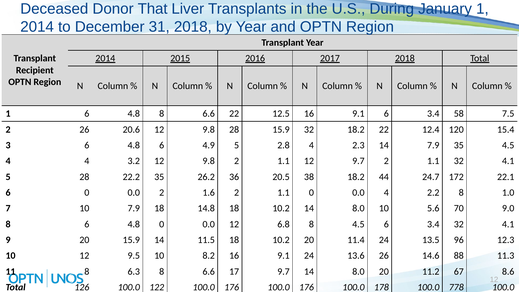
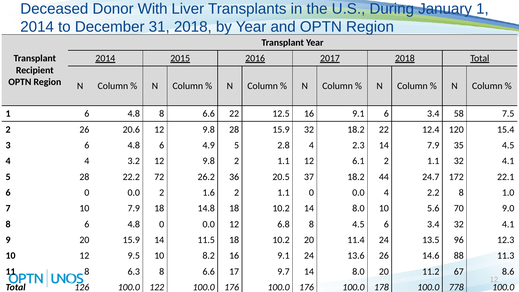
That: That -> With (153, 9)
12 9.7: 9.7 -> 6.1 (358, 161)
22.2 35: 35 -> 72 (159, 177)
38: 38 -> 37 (309, 177)
